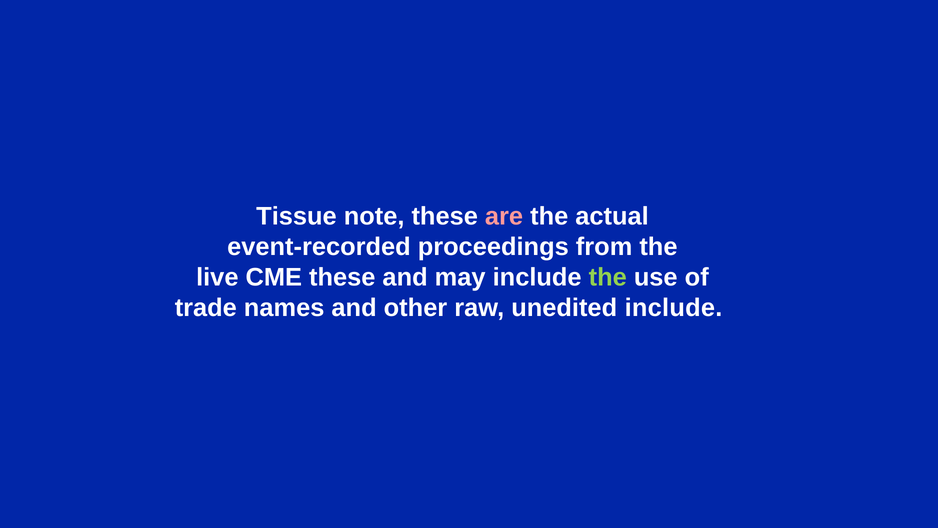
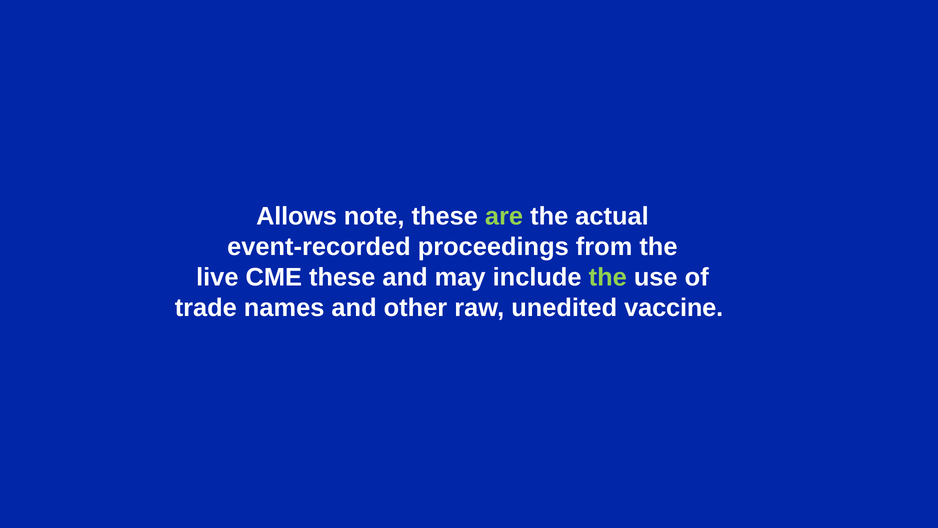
Tissue: Tissue -> Allows (297, 216)
are colour: pink -> light green (504, 216)
unedited include: include -> vaccine (674, 308)
